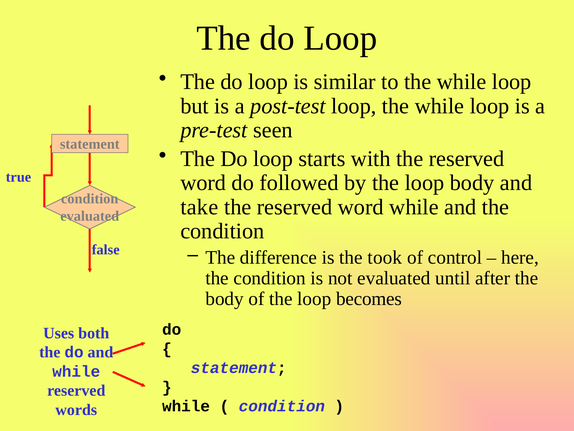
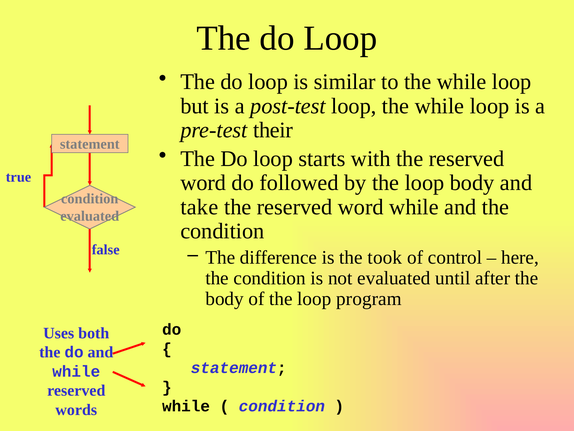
seen: seen -> their (273, 130)
becomes: becomes -> program (369, 298)
